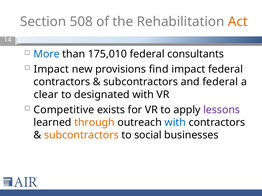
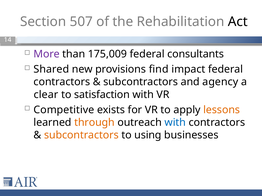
508: 508 -> 507 (81, 22)
Act colour: orange -> black (238, 22)
More colour: blue -> purple (47, 54)
175,010: 175,010 -> 175,009 (107, 54)
Impact: Impact -> Shared (51, 69)
and federal: federal -> agency (220, 82)
designated: designated -> satisfaction (102, 95)
lessons colour: purple -> orange (222, 110)
social: social -> using (148, 135)
